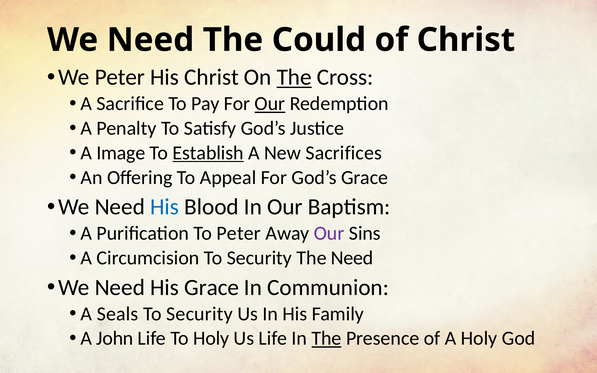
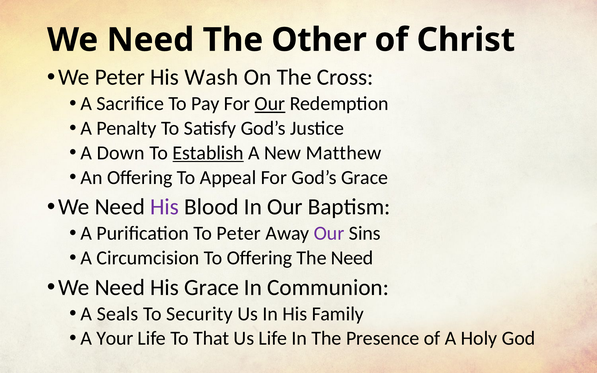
Could: Could -> Other (319, 40)
His Christ: Christ -> Wash (211, 77)
The underline: present -> none (294, 77)
Image: Image -> Down (121, 153)
Sacrifices: Sacrifices -> Matthew (344, 153)
His colour: blue -> purple (165, 207)
Circumcision To Security: Security -> Offering (259, 258)
John: John -> Your (115, 338)
To Holy: Holy -> That (211, 338)
The underline: present -> none (327, 338)
